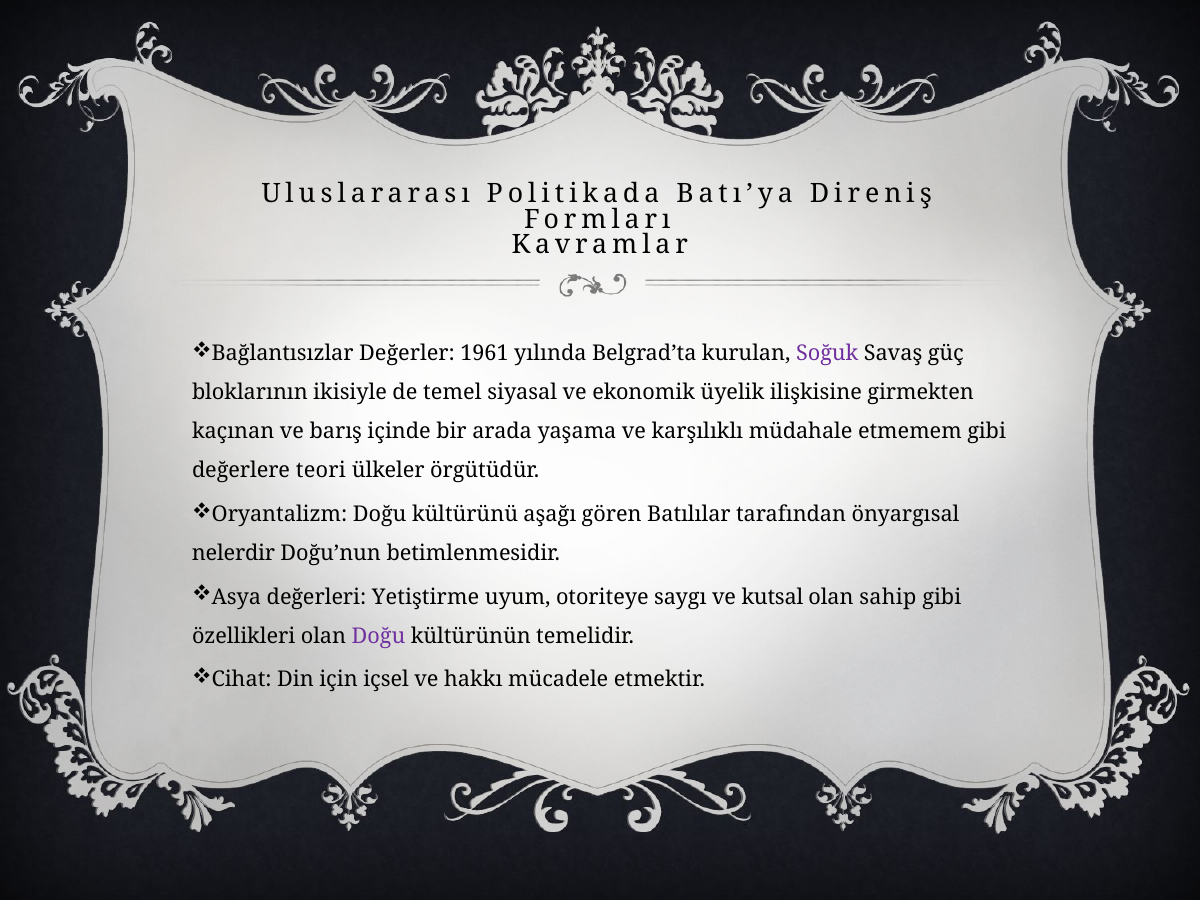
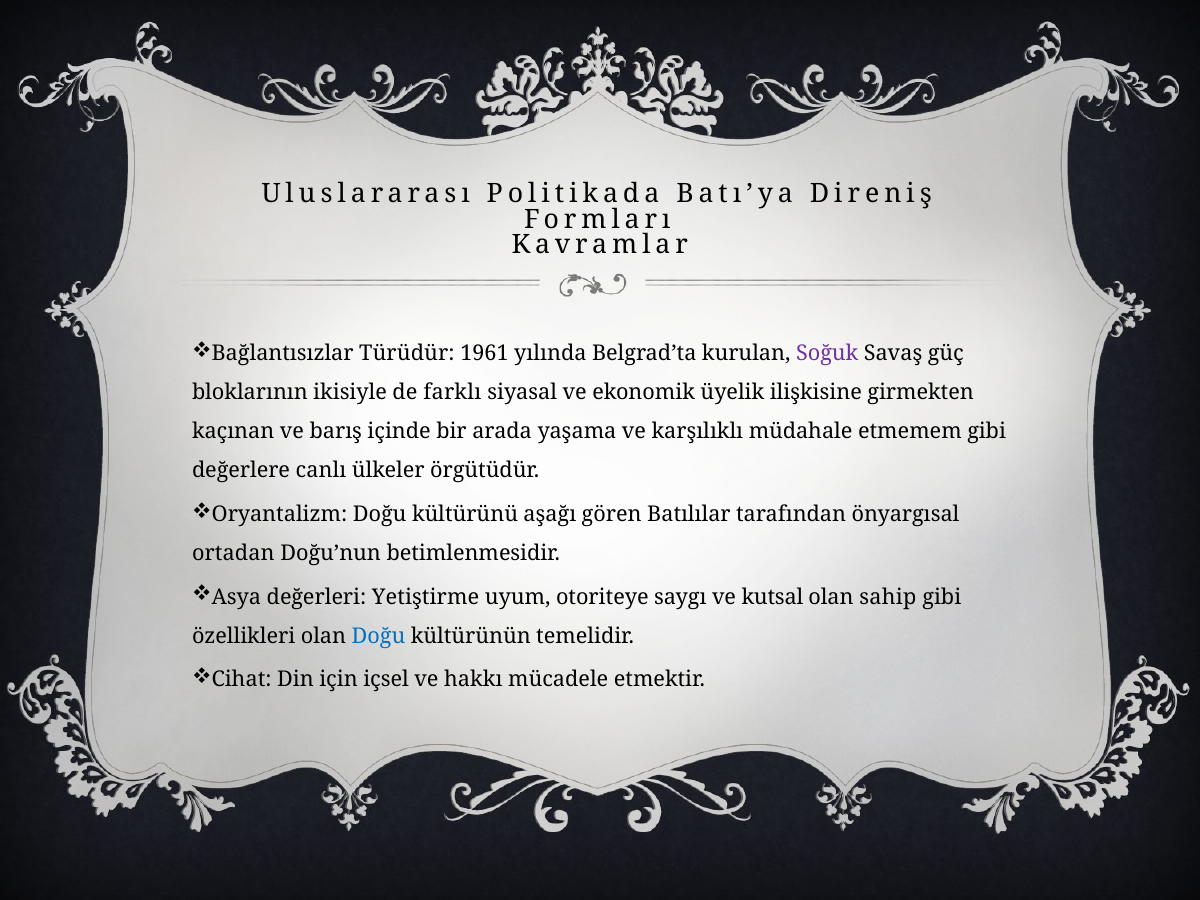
Değerler: Değerler -> Türüdür (407, 354)
temel: temel -> farklı (452, 393)
teori: teori -> canlı (321, 471)
nelerdir: nelerdir -> ortadan (233, 553)
Doğu colour: purple -> blue (379, 636)
